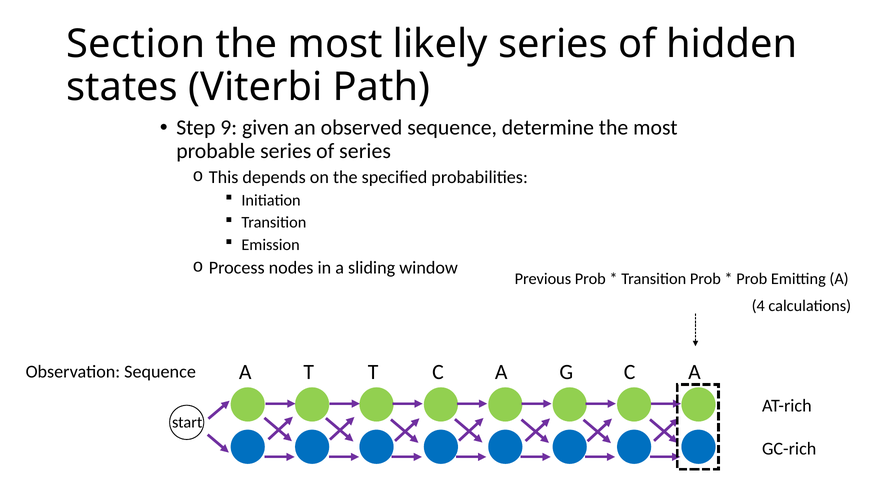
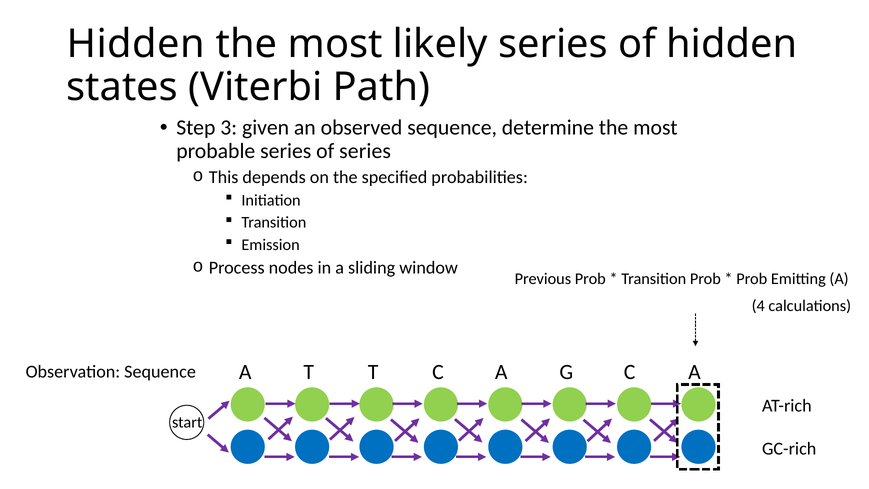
Section: Section -> Hidden (136, 44)
9: 9 -> 3 (229, 128)
